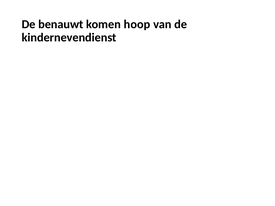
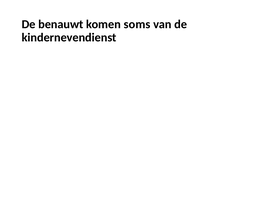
hoop: hoop -> soms (137, 24)
